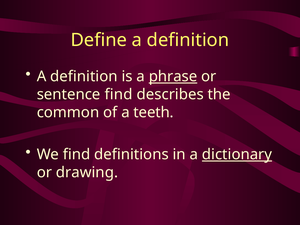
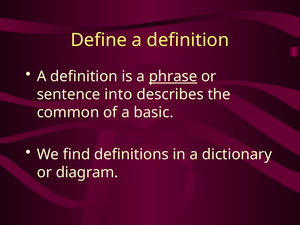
sentence find: find -> into (119, 95)
teeth: teeth -> basic (154, 113)
dictionary underline: present -> none (237, 155)
drawing: drawing -> diagram (87, 173)
